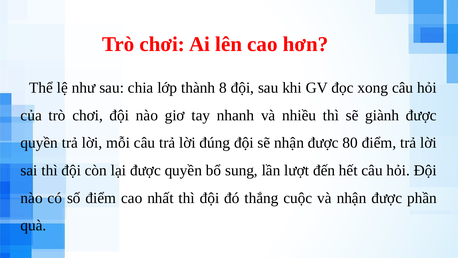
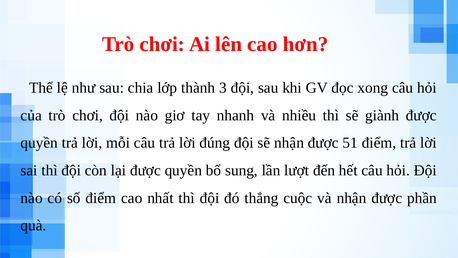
8: 8 -> 3 (223, 88)
80: 80 -> 51 (350, 143)
